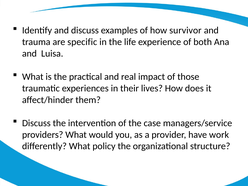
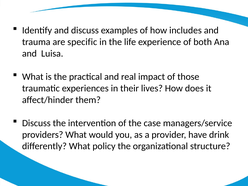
survivor: survivor -> includes (185, 30)
work: work -> drink (219, 135)
